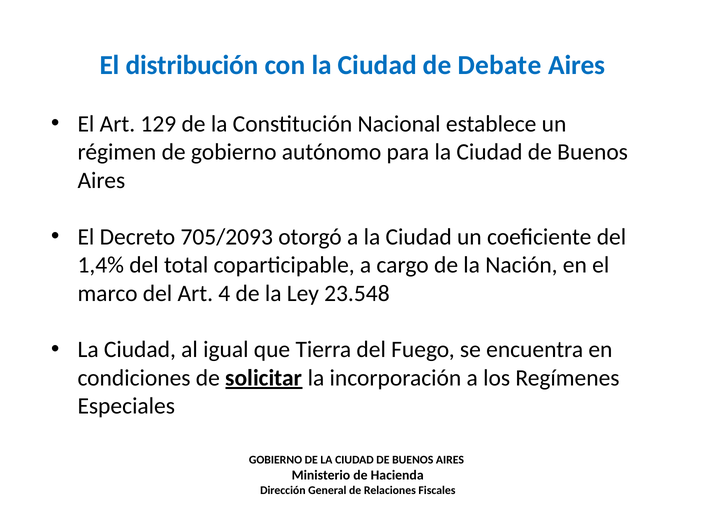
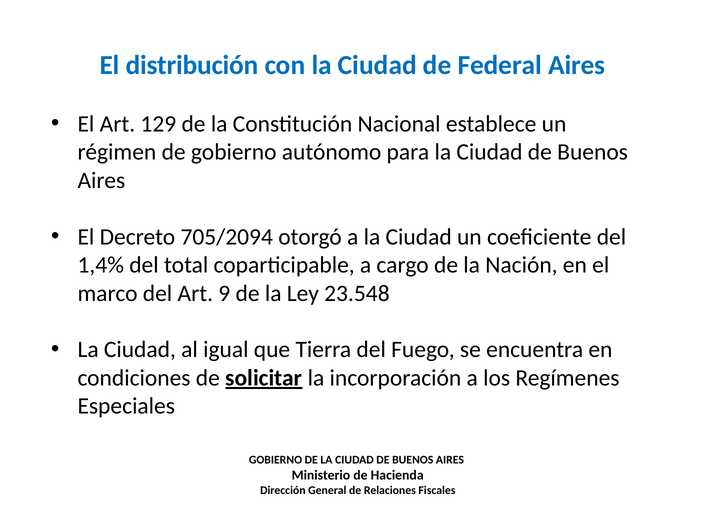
Debate: Debate -> Federal (500, 65)
705/2093: 705/2093 -> 705/2094 (227, 237)
4: 4 -> 9 (224, 293)
